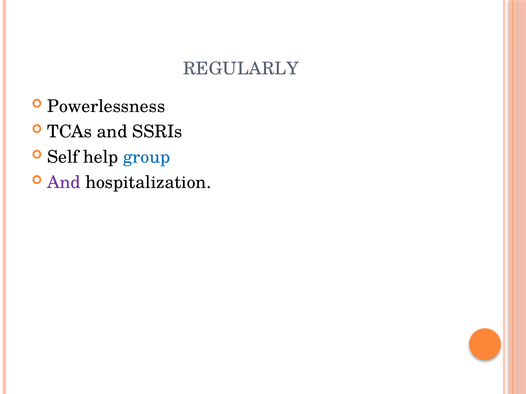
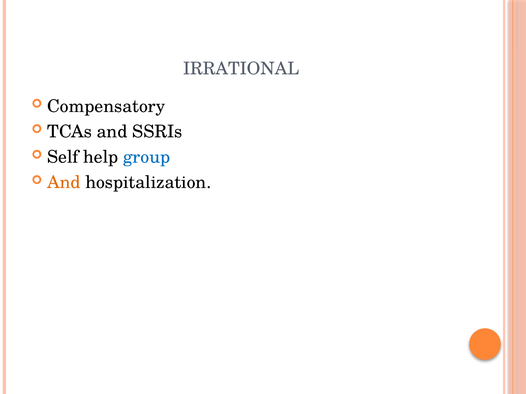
REGULARLY: REGULARLY -> IRRATIONAL (241, 69)
Powerlessness: Powerlessness -> Compensatory (106, 106)
And colour: purple -> orange (64, 183)
